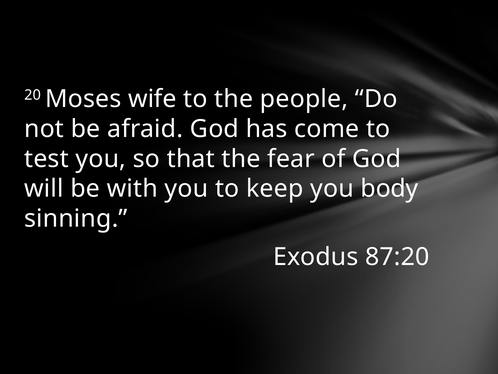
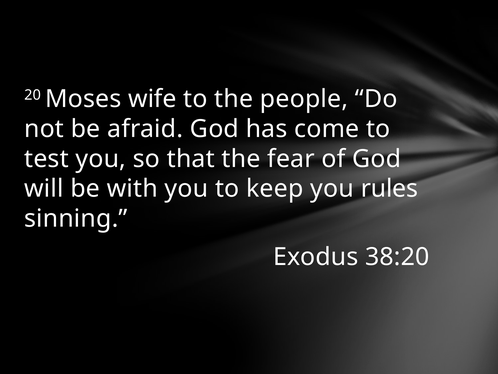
body: body -> rules (389, 188)
87:20: 87:20 -> 38:20 (397, 257)
